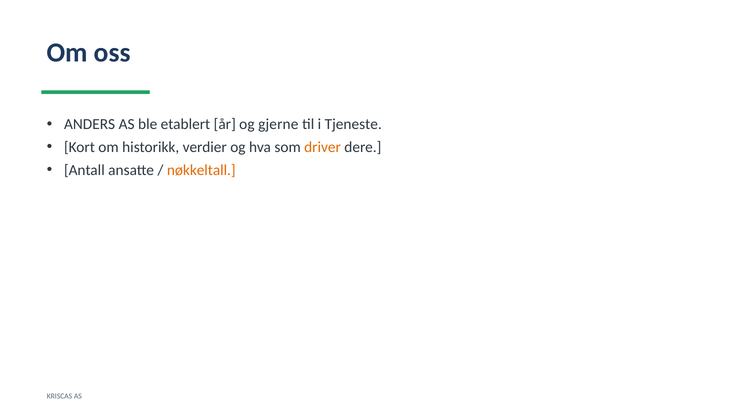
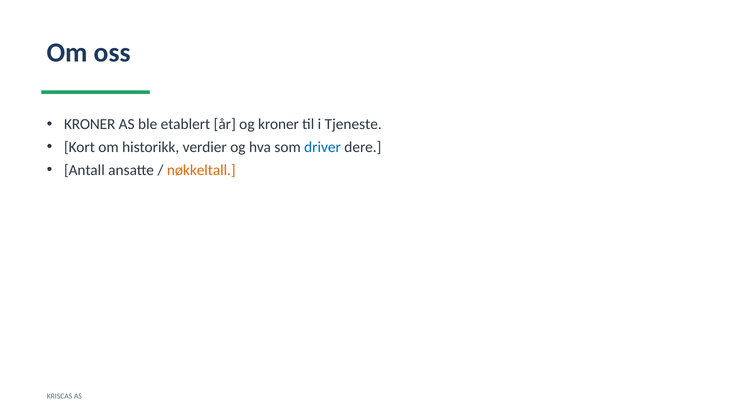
ANDERS: ANDERS -> KRONER (90, 124)
og gjerne: gjerne -> kroner (278, 124)
driver colour: orange -> blue (323, 147)
